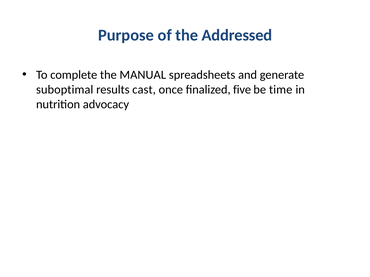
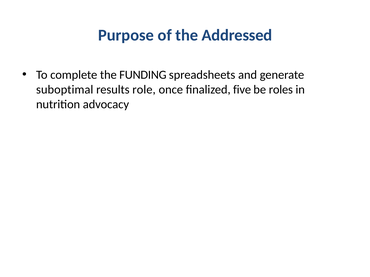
MANUAL: MANUAL -> FUNDING (143, 75)
cast: cast -> role (144, 90)
time: time -> roles (281, 90)
